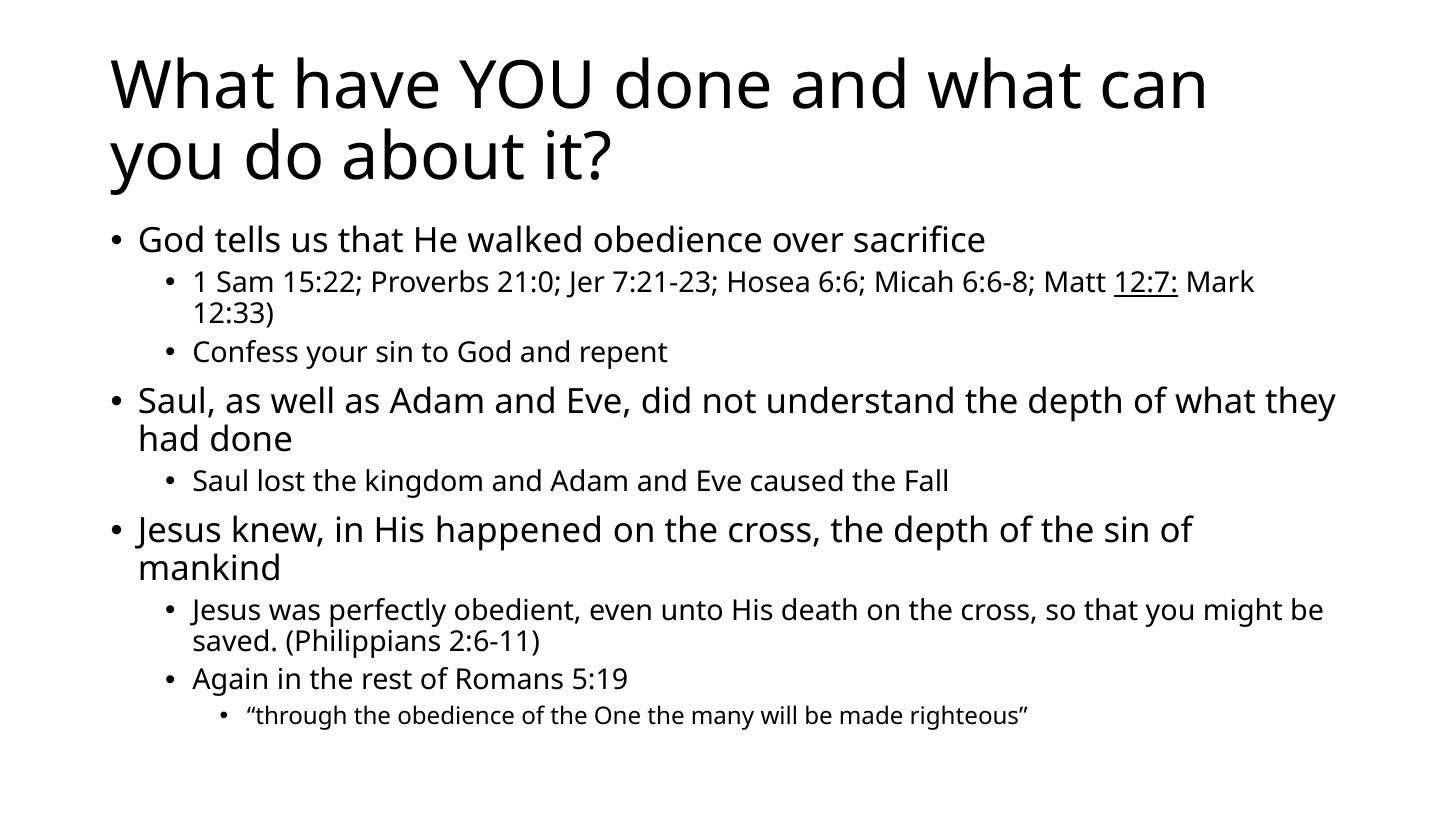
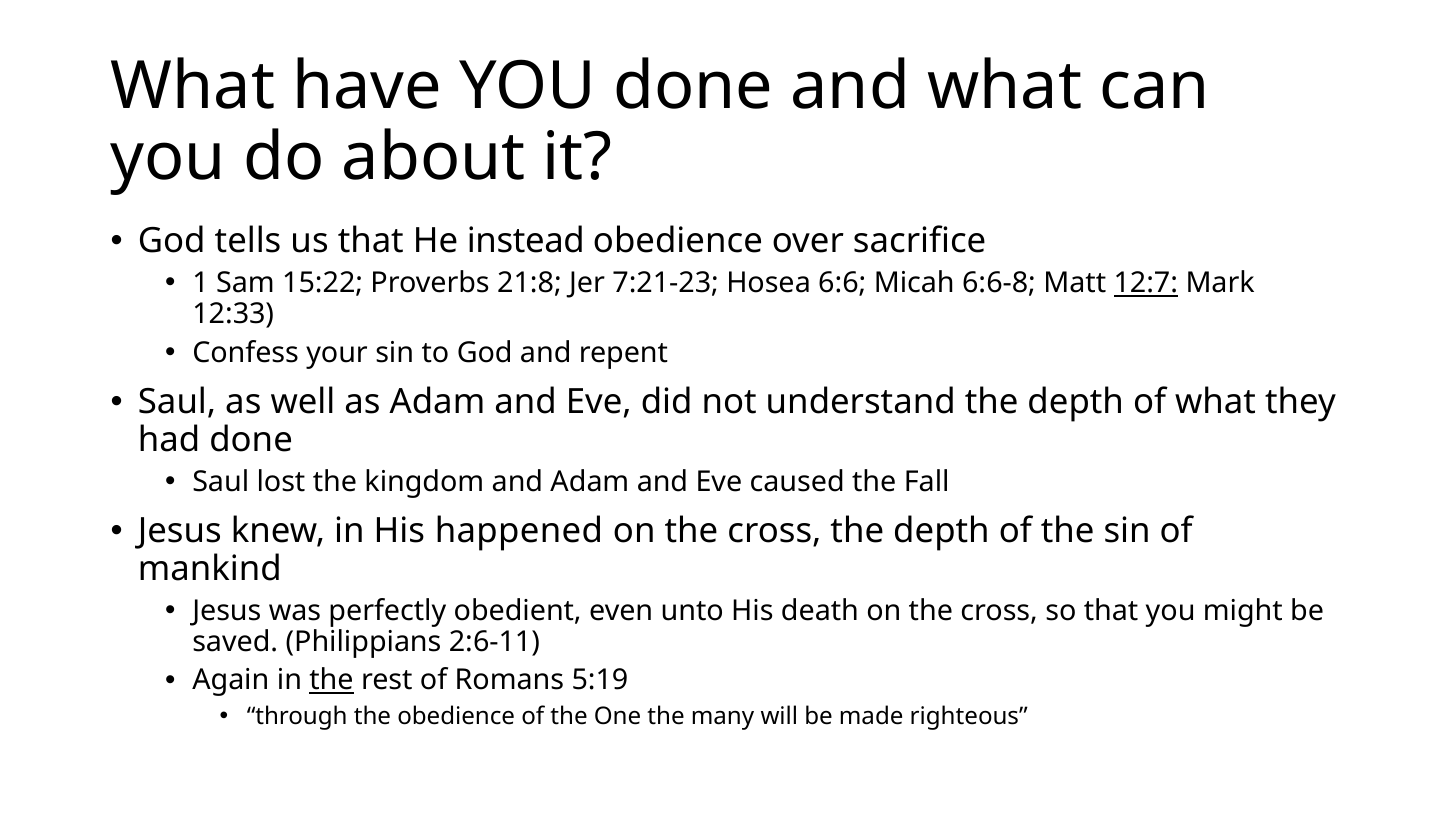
walked: walked -> instead (526, 241)
21:0: 21:0 -> 21:8 (529, 283)
the underline: none -> present (331, 680)
